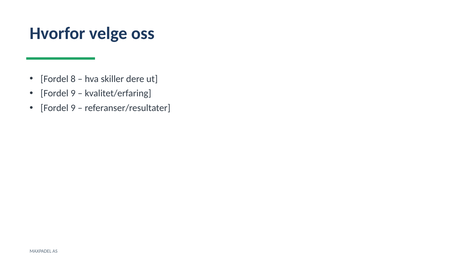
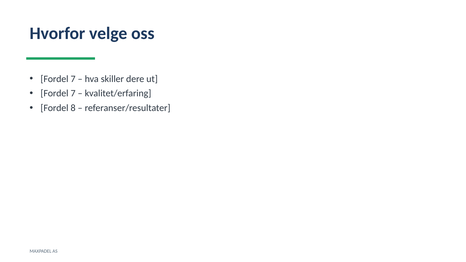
8: 8 -> 7 (73, 79)
9: 9 -> 7 (73, 93)
9: 9 -> 8 (73, 108)
